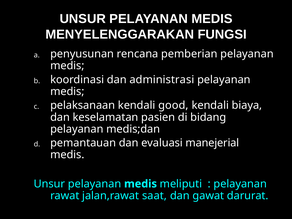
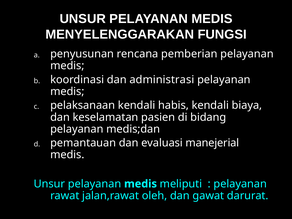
good: good -> habis (173, 105)
saat: saat -> oleh (155, 196)
